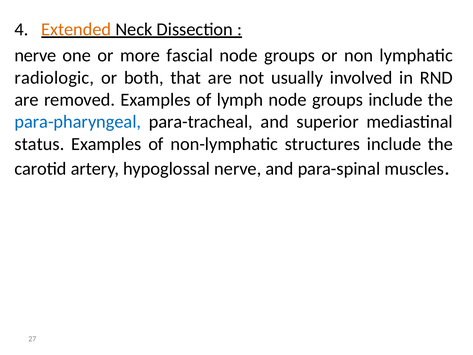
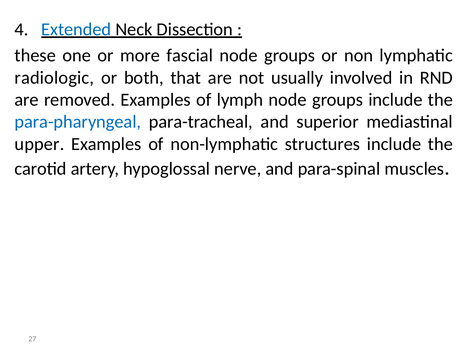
Extended colour: orange -> blue (76, 29)
nerve: nerve -> these (35, 56)
status: status -> upper (39, 144)
